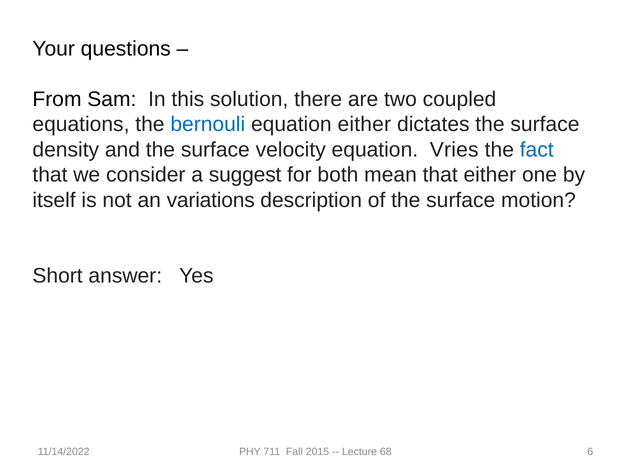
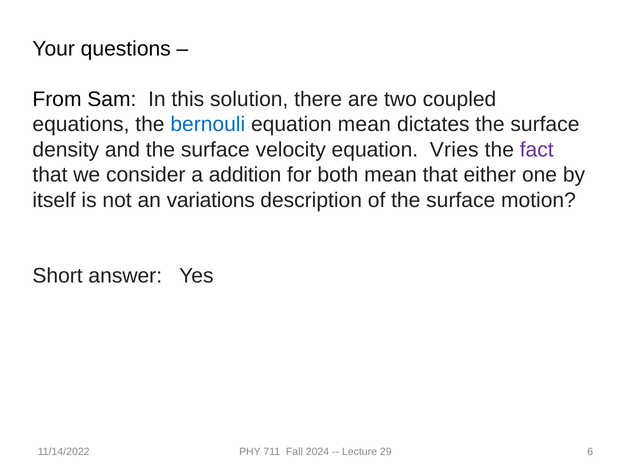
equation either: either -> mean (364, 124)
fact colour: blue -> purple (537, 150)
suggest: suggest -> addition (245, 175)
2015: 2015 -> 2024 (317, 452)
68: 68 -> 29 (386, 452)
